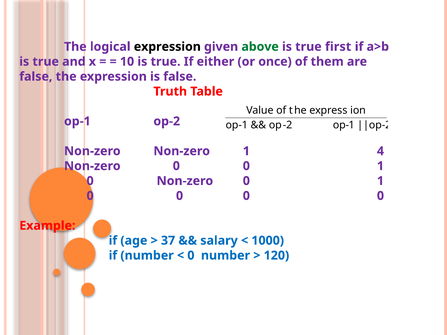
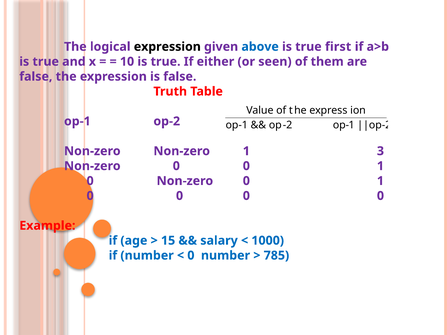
above colour: green -> blue (260, 47)
once: once -> seen (275, 62)
4: 4 -> 3 (380, 151)
37: 37 -> 15 (168, 241)
120: 120 -> 785 (276, 256)
